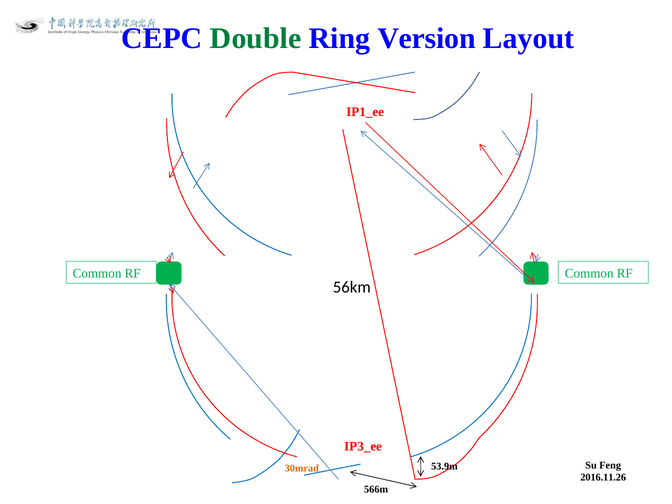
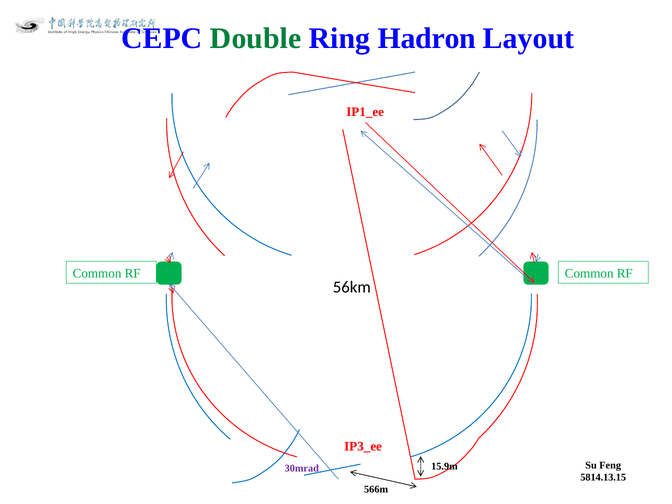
Version: Version -> Hadron (427, 38)
53.9m: 53.9m -> 15.9m (444, 466)
30mrad colour: orange -> purple (302, 469)
2016.11.26: 2016.11.26 -> 5814.13.15 (603, 478)
